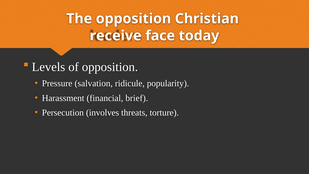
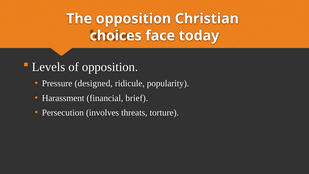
receive: receive -> choices (116, 36)
salvation: salvation -> designed (94, 83)
